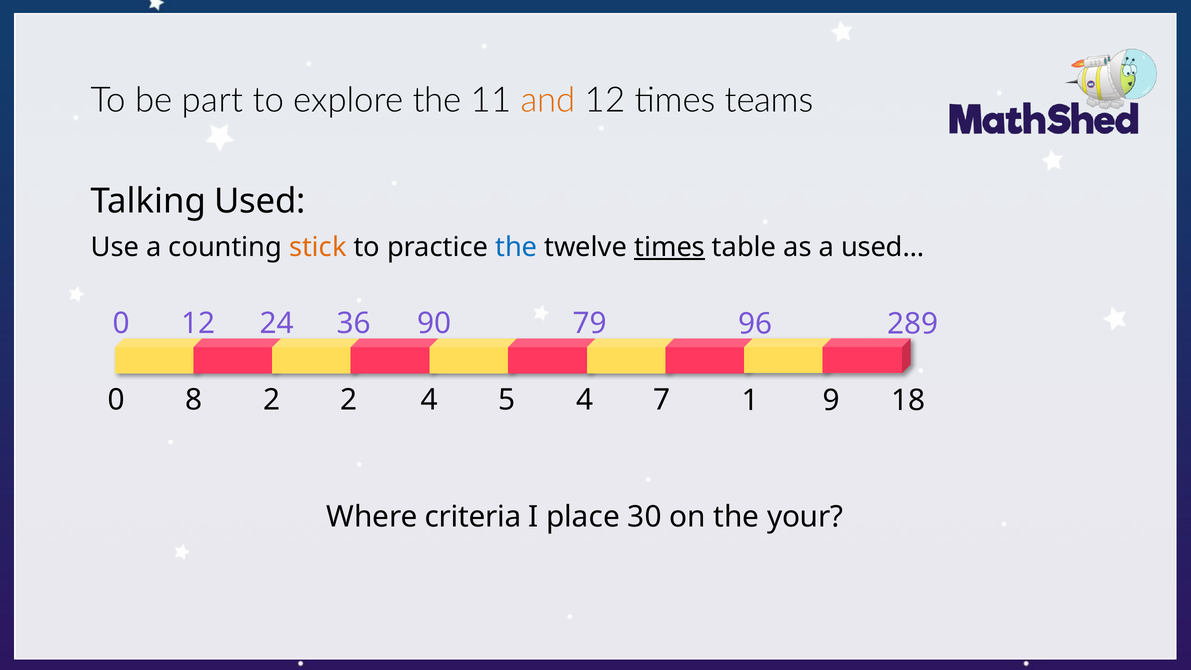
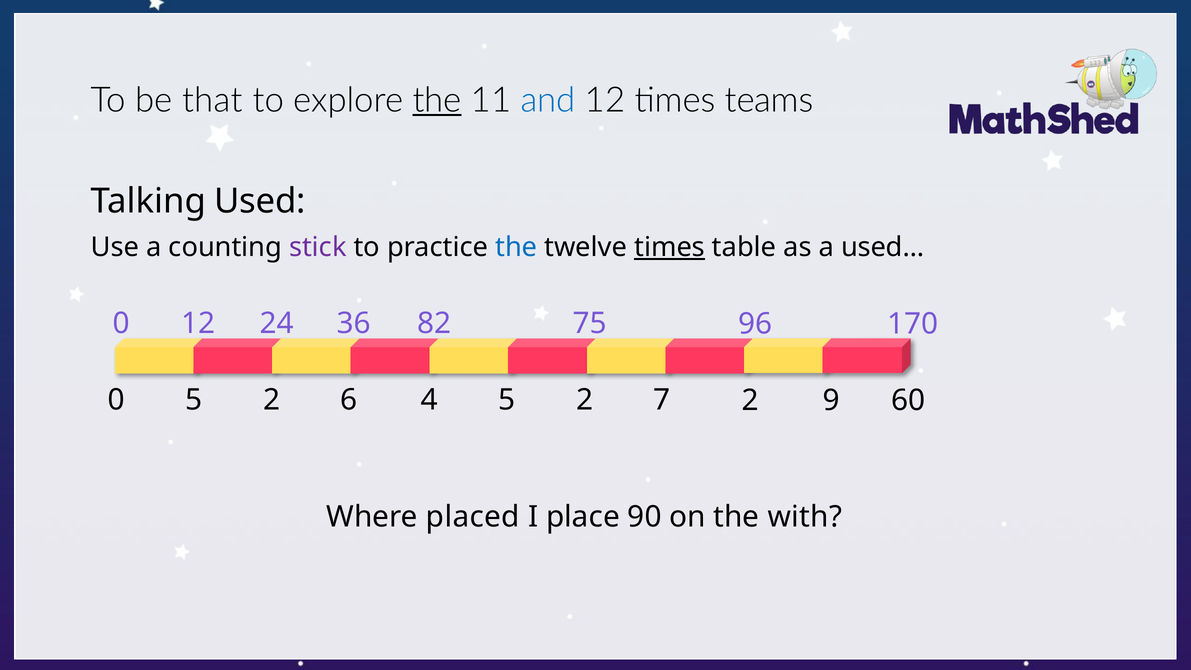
part: part -> that (212, 100)
the underline: none -> present (437, 100)
and colour: orange -> blue (548, 100)
stick colour: orange -> purple (318, 247)
90: 90 -> 82 (434, 323)
79: 79 -> 75 (590, 323)
289: 289 -> 170 (913, 324)
0 8: 8 -> 5 (194, 400)
2 2: 2 -> 6 (349, 400)
4 5 4: 4 -> 2 (585, 400)
7 1: 1 -> 2 (750, 400)
18: 18 -> 60 (908, 400)
criteria: criteria -> placed (473, 517)
30: 30 -> 90 (645, 517)
your: your -> with (805, 517)
